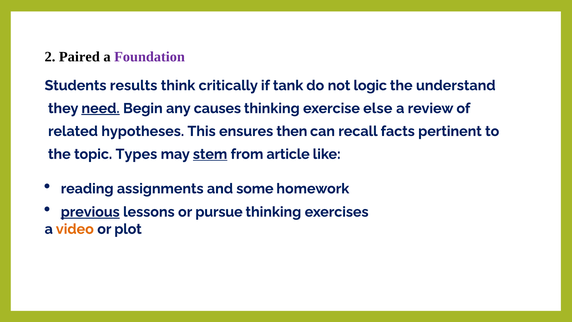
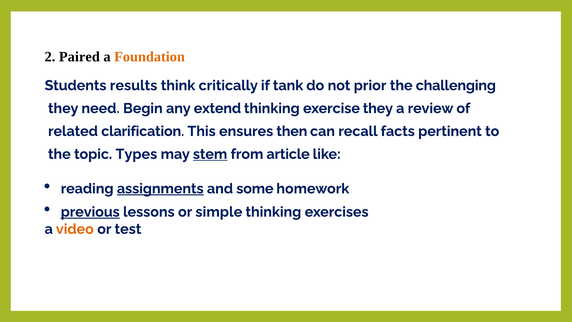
Foundation colour: purple -> orange (150, 57)
logic: logic -> prior (370, 85)
understand: understand -> challenging (456, 85)
need underline: present -> none (101, 108)
causes: causes -> extend (217, 108)
exercise else: else -> they (378, 108)
hypotheses: hypotheses -> clarification (143, 131)
assignments underline: none -> present (160, 189)
pursue: pursue -> simple (219, 212)
plot: plot -> test (128, 229)
